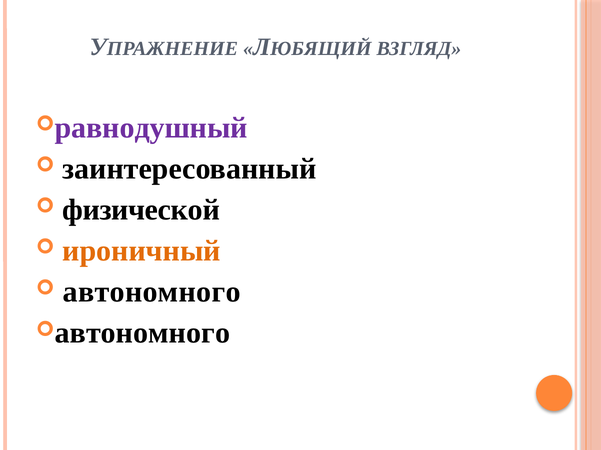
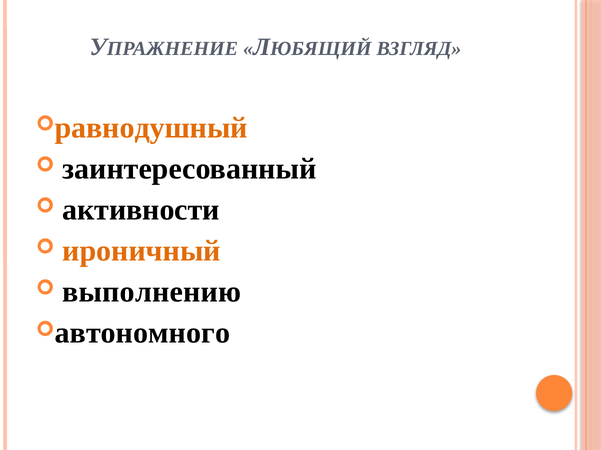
равнодушный colour: purple -> orange (151, 128)
физической: физической -> активности (141, 210)
автономного: автономного -> выполнению (152, 293)
